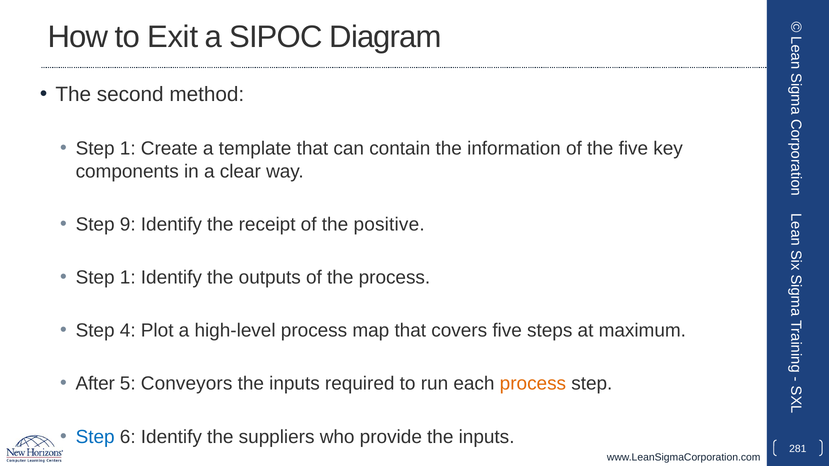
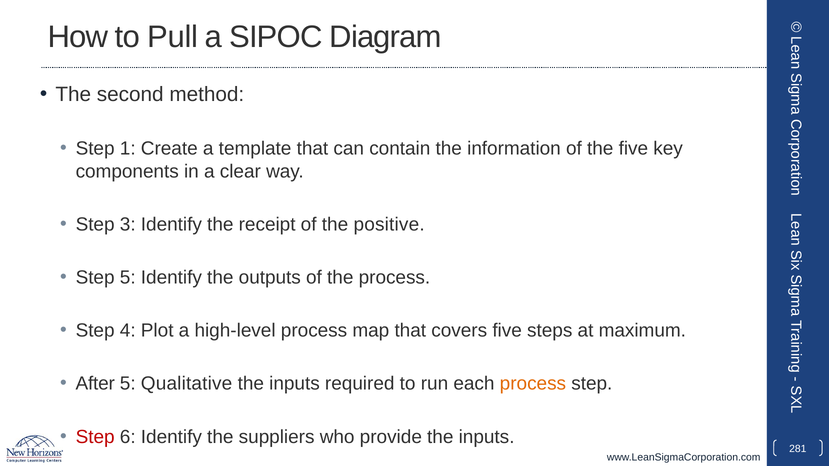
Exit: Exit -> Pull (173, 37)
9: 9 -> 3 (128, 225)
1: 1 -> 5 (128, 278)
Conveyors: Conveyors -> Qualitative (187, 384)
Step colour: blue -> red (95, 437)
